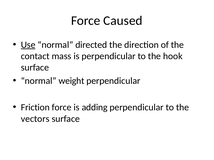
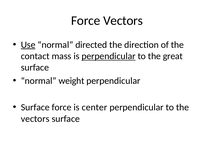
Force Caused: Caused -> Vectors (123, 21)
perpendicular underline: none -> present (109, 56)
hook: hook -> great (173, 56)
Friction: Friction -> Surface (35, 108)
adding: adding -> center (95, 108)
